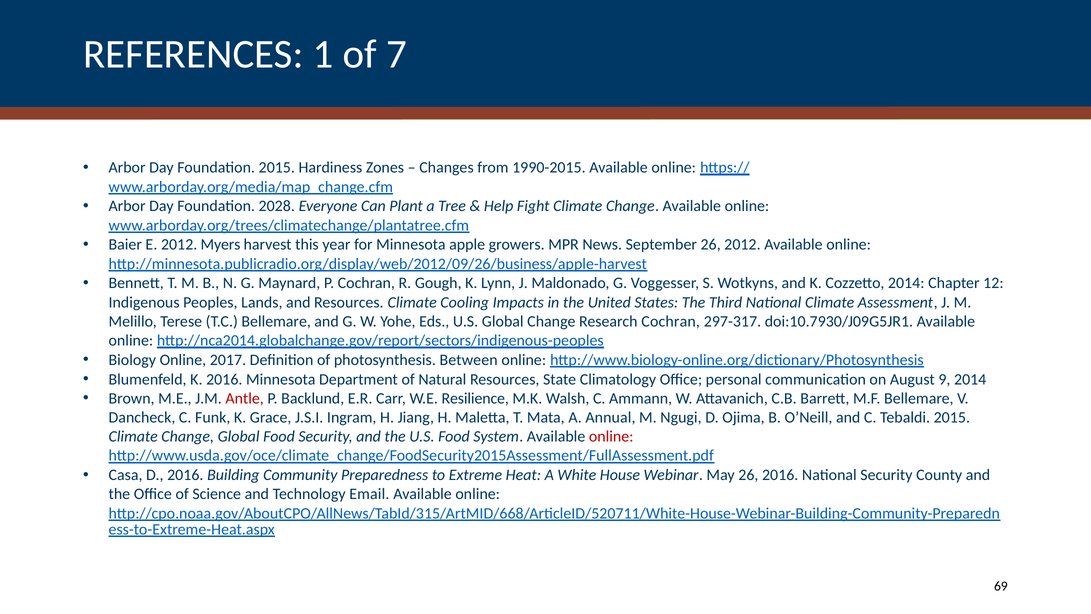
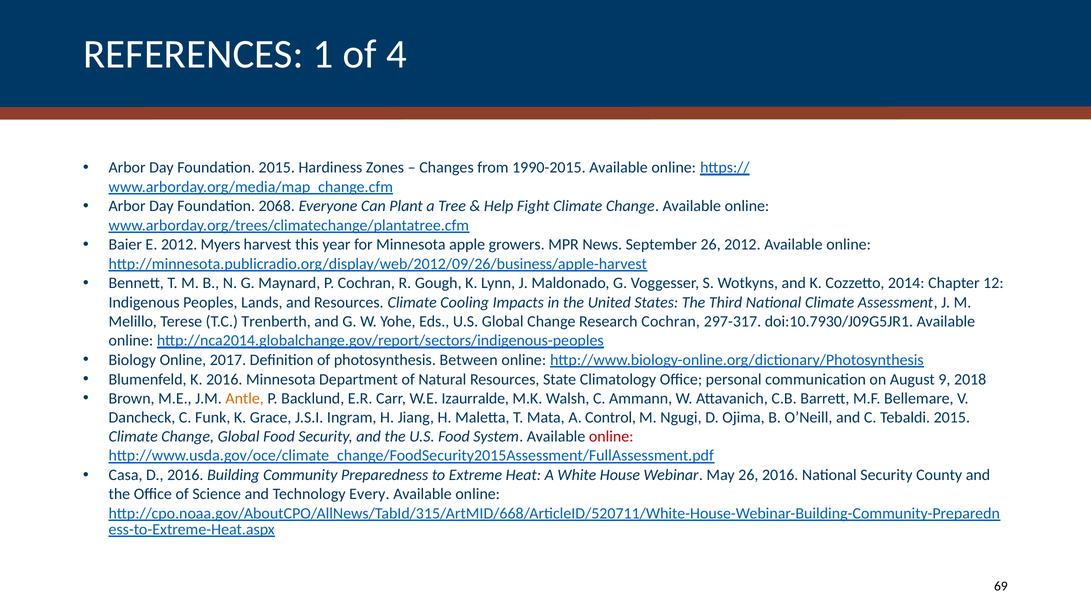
7: 7 -> 4 (396, 54)
2028: 2028 -> 2068 (277, 206)
T.C Bellemare: Bellemare -> Trenberth (276, 321)
9 2014: 2014 -> 2018 (970, 379)
Antle colour: red -> orange (245, 398)
Resilience: Resilience -> Izaurralde (475, 398)
Annual: Annual -> Control (611, 417)
Email: Email -> Every (369, 494)
